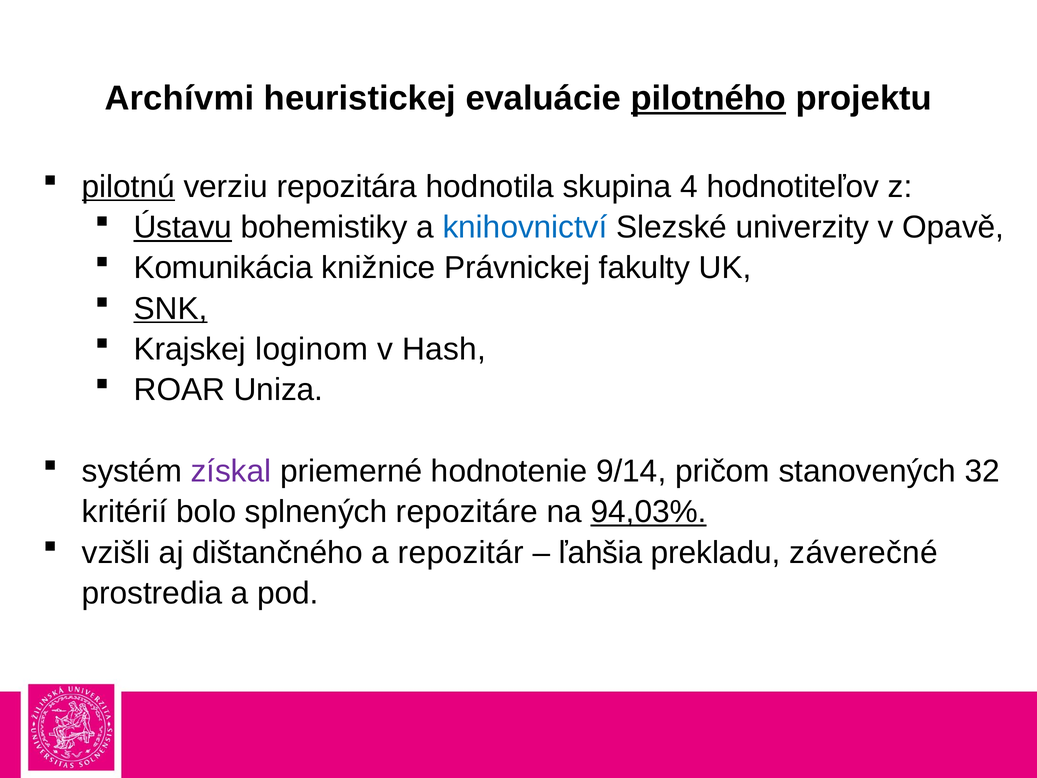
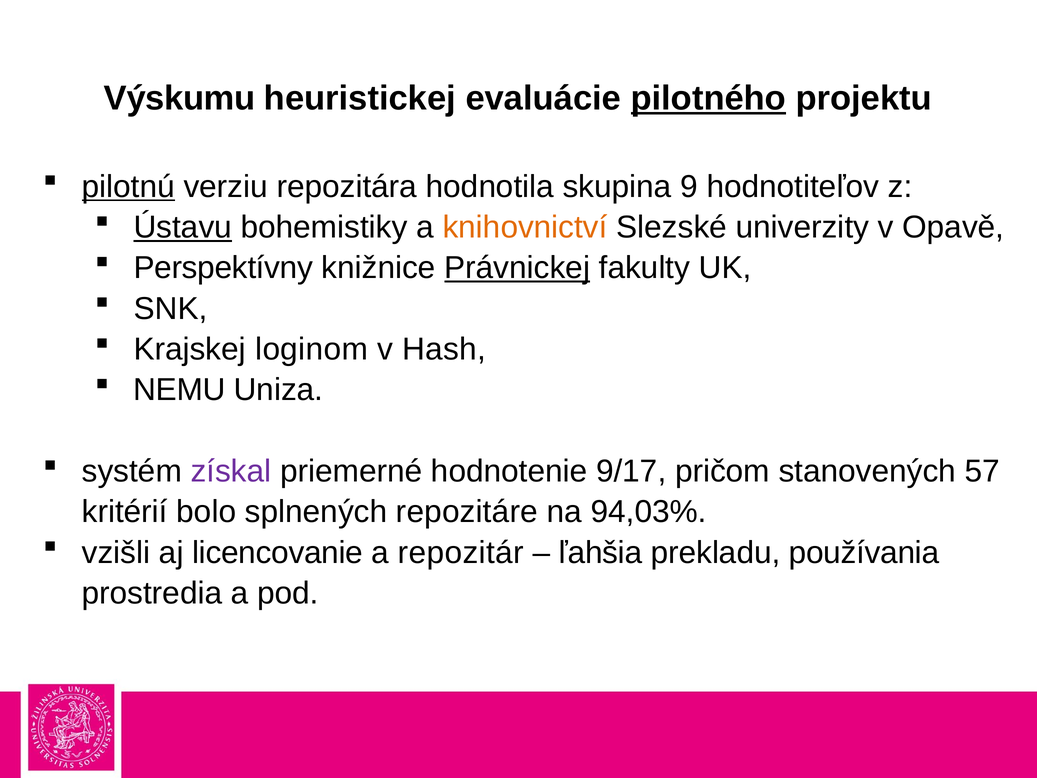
Archívmi: Archívmi -> Výskumu (180, 98)
4: 4 -> 9 (689, 187)
knihovnictví colour: blue -> orange (525, 227)
Komunikácia: Komunikácia -> Perspektívny (223, 268)
Právnickej underline: none -> present (517, 268)
SNK underline: present -> none (171, 309)
ROAR: ROAR -> NEMU (179, 390)
9/14: 9/14 -> 9/17 (631, 471)
32: 32 -> 57 (982, 471)
94,03% underline: present -> none (649, 512)
dištančného: dištančného -> licencovanie (278, 553)
záverečné: záverečné -> používania (864, 553)
